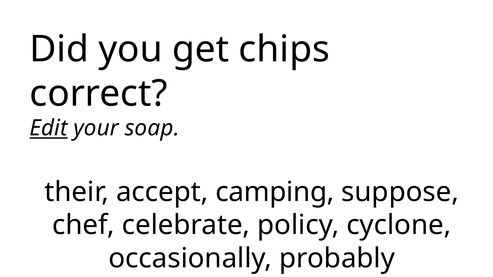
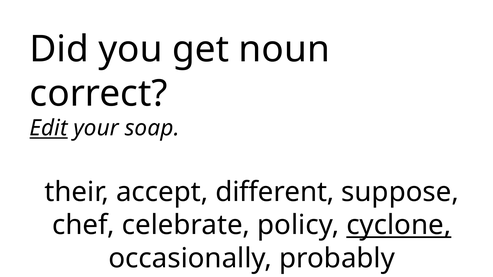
chips: chips -> noun (284, 49)
camping: camping -> different (275, 192)
cyclone underline: none -> present (399, 225)
